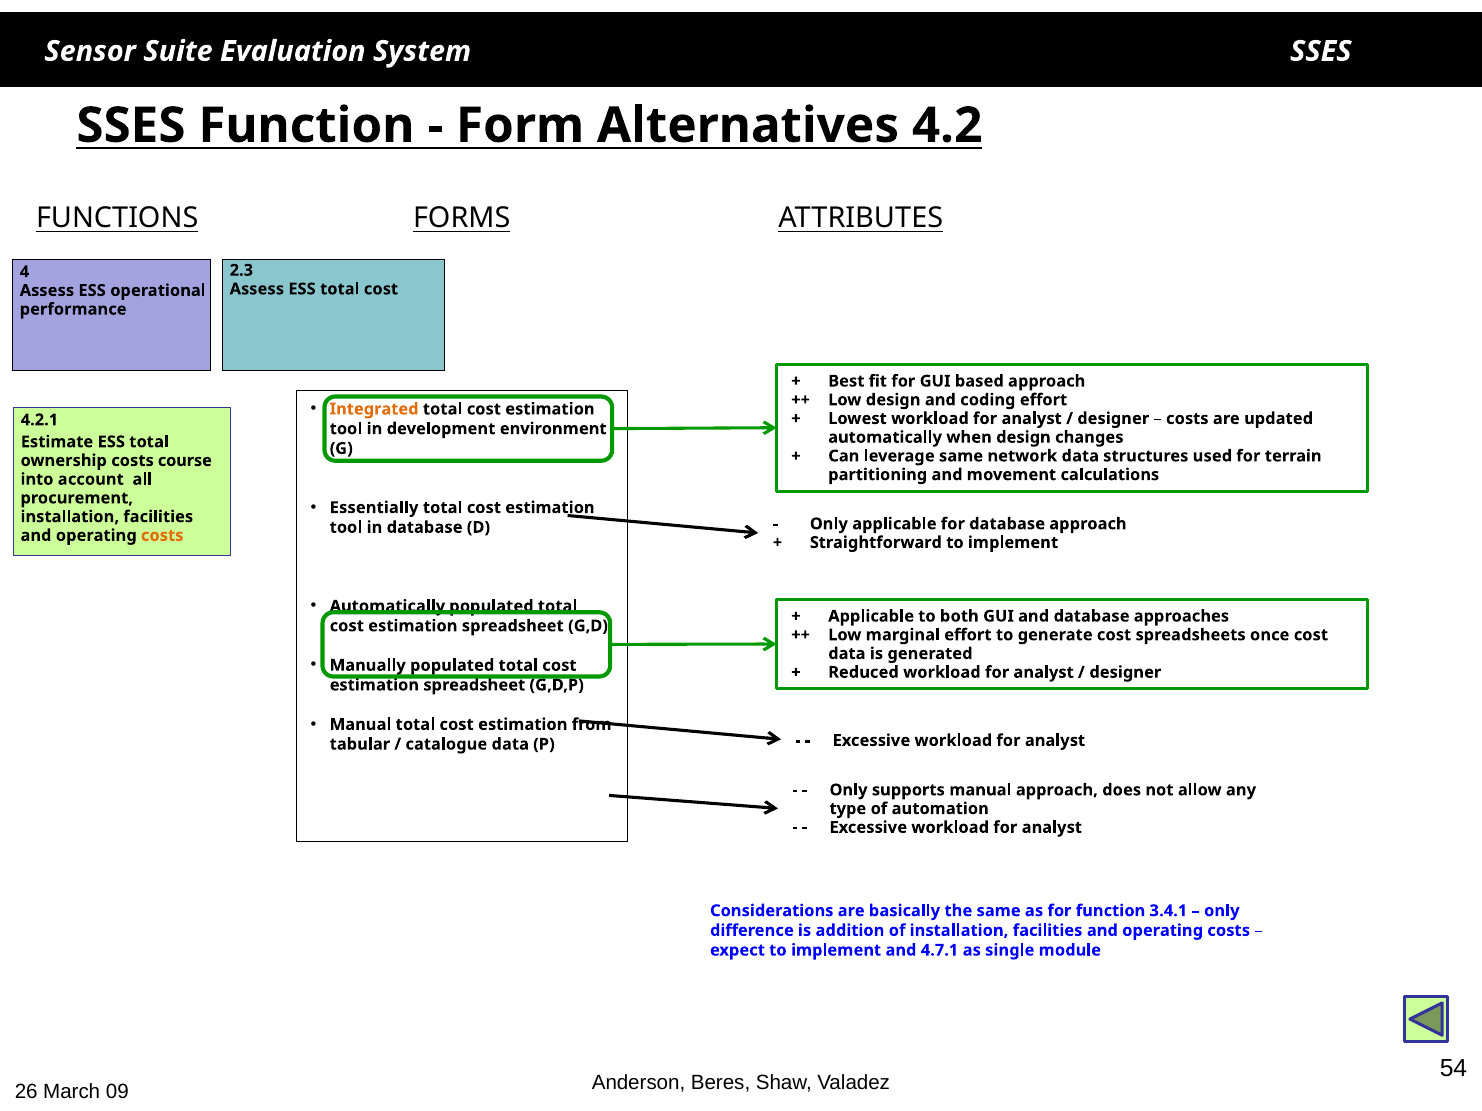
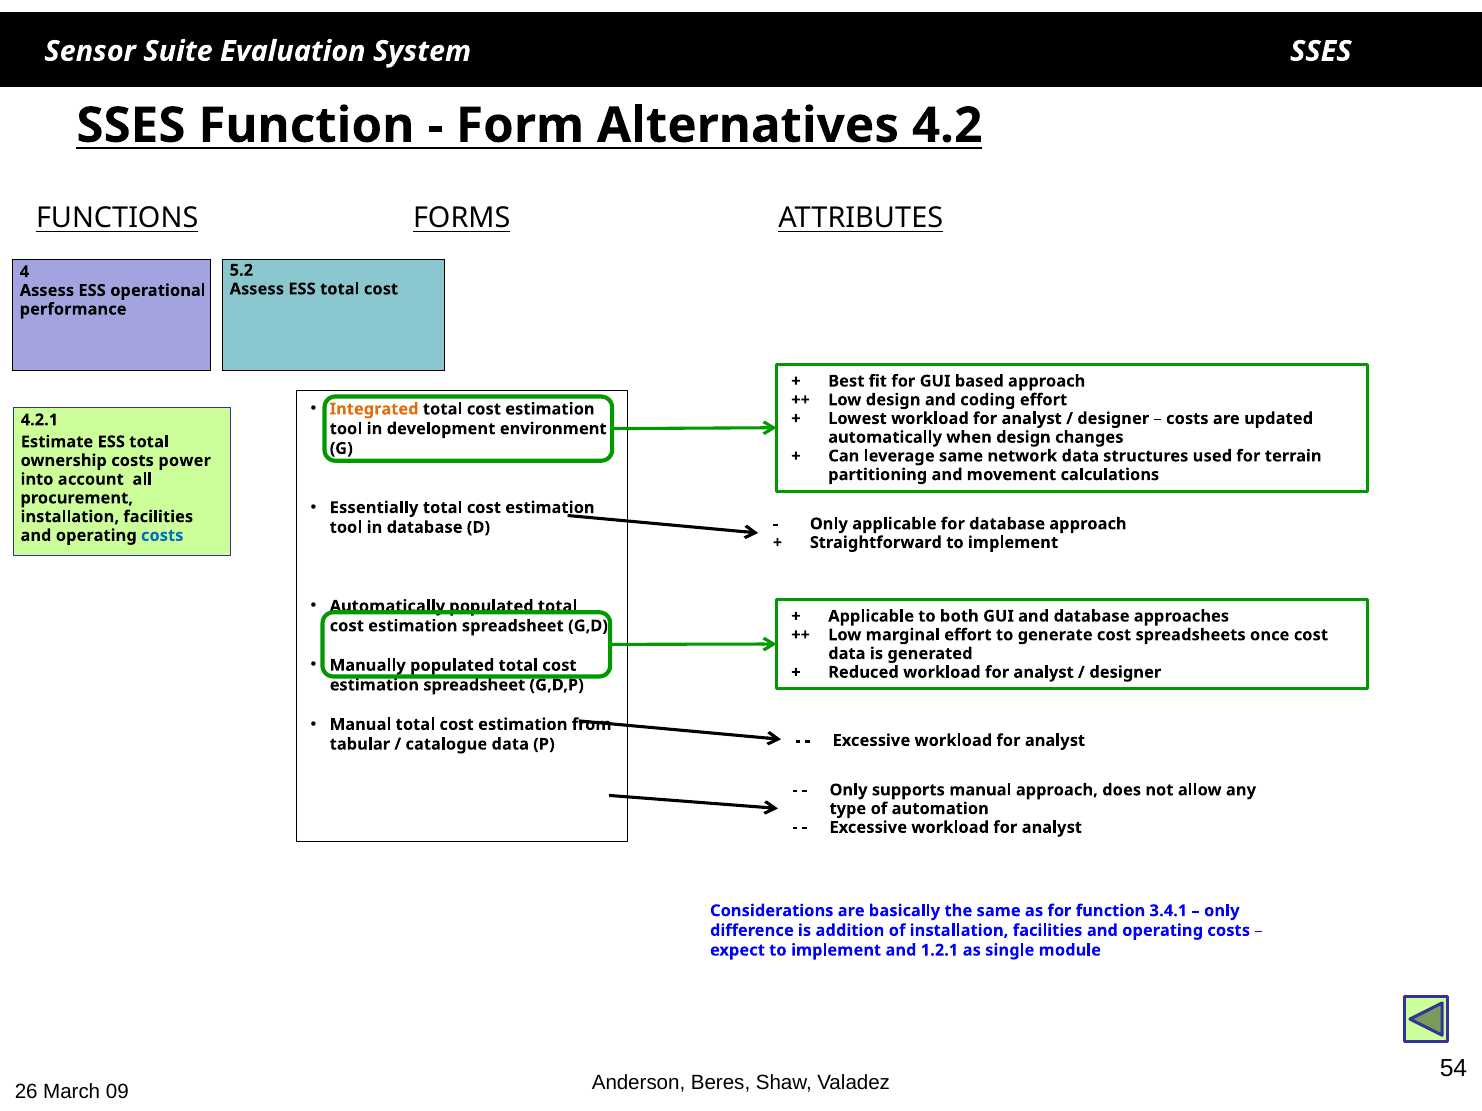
2.3: 2.3 -> 5.2 (241, 270)
course: course -> power (185, 461)
costs colour: orange -> blue (162, 536)
4.7.1: 4.7.1 -> 1.2.1 (940, 951)
